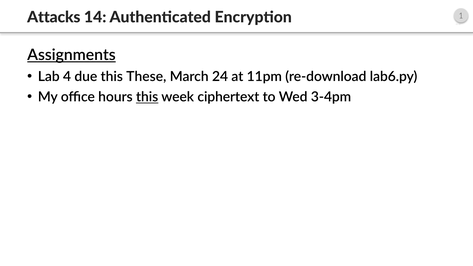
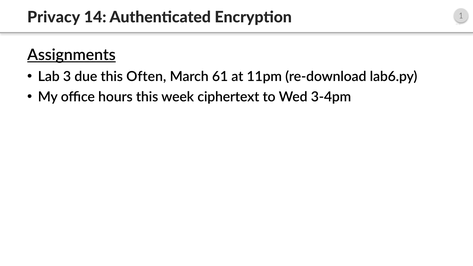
Attacks: Attacks -> Privacy (54, 17)
4: 4 -> 3 (67, 77)
These: These -> Often (146, 77)
24: 24 -> 61 (220, 77)
this underline: present -> none (147, 97)
